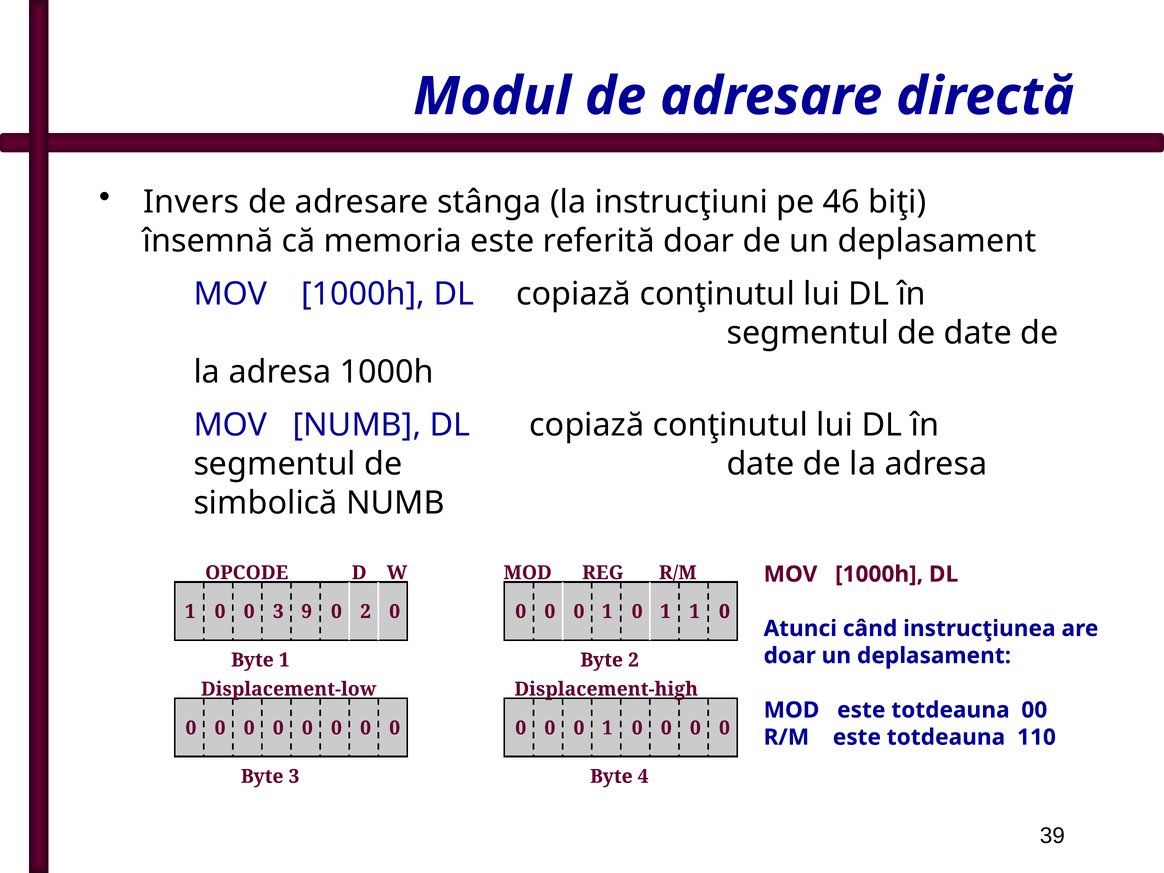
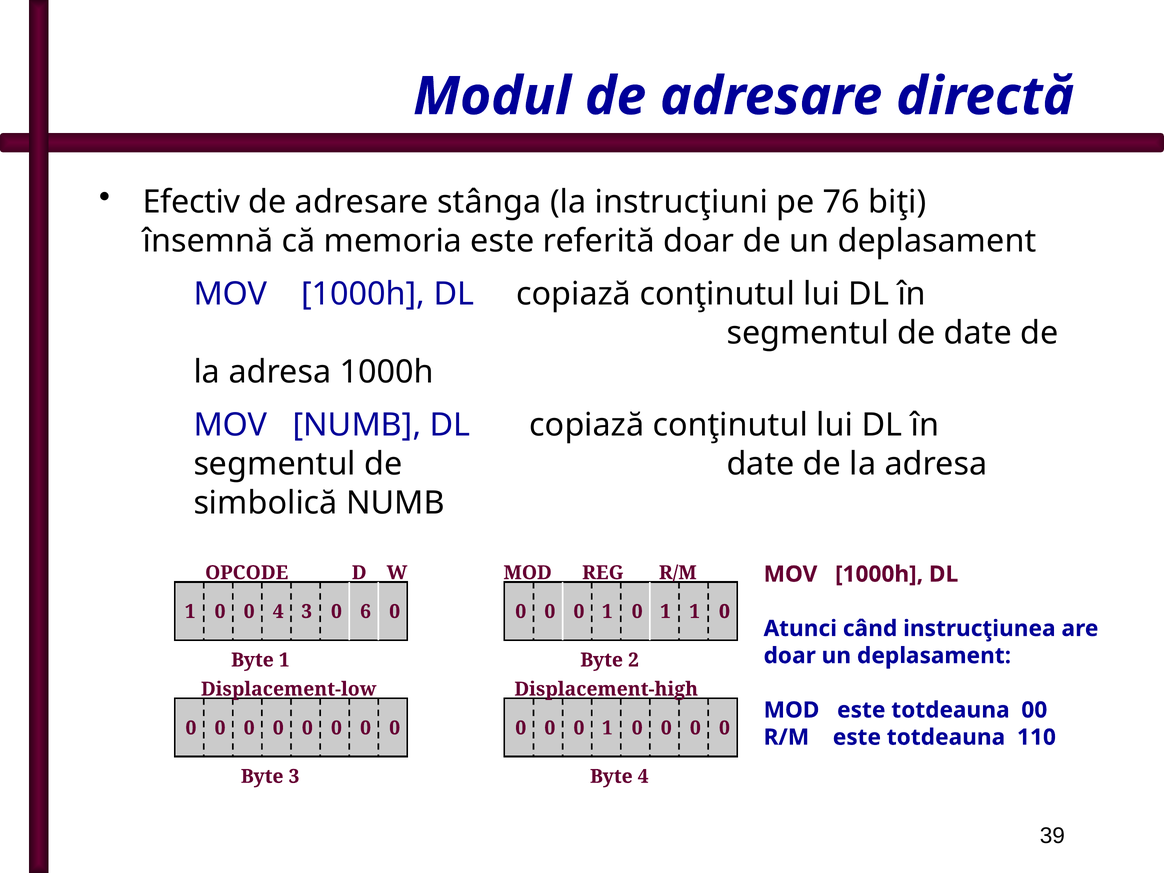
Invers: Invers -> Efectiv (191, 202)
46: 46 -> 76 (841, 202)
0 3: 3 -> 4 (278, 612)
0 9: 9 -> 3 (307, 612)
0 2: 2 -> 6 (366, 612)
